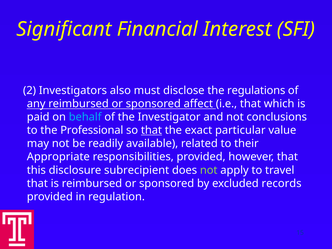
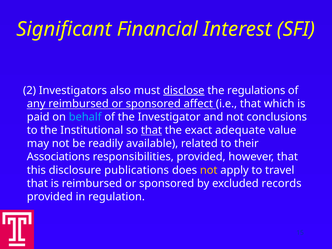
disclose underline: none -> present (184, 90)
Professional: Professional -> Institutional (92, 130)
particular: particular -> adequate (240, 130)
Appropriate: Appropriate -> Associations (58, 157)
subrecipient: subrecipient -> publications (137, 170)
not colour: light green -> yellow (209, 170)
